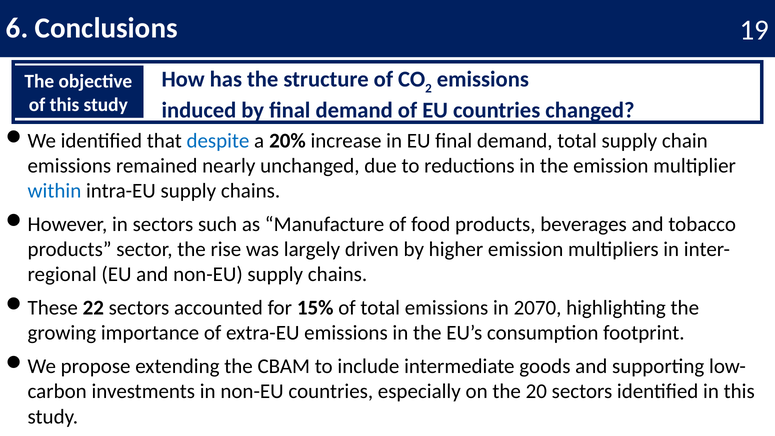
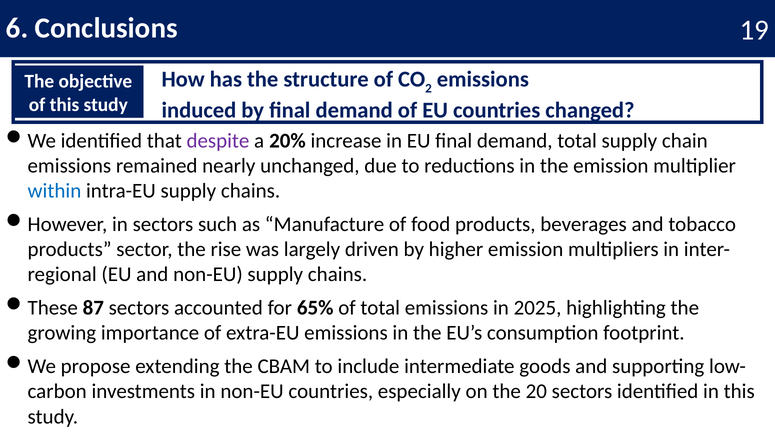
despite colour: blue -> purple (218, 141)
22: 22 -> 87 (93, 308)
15%: 15% -> 65% (315, 308)
2070: 2070 -> 2025 (538, 308)
